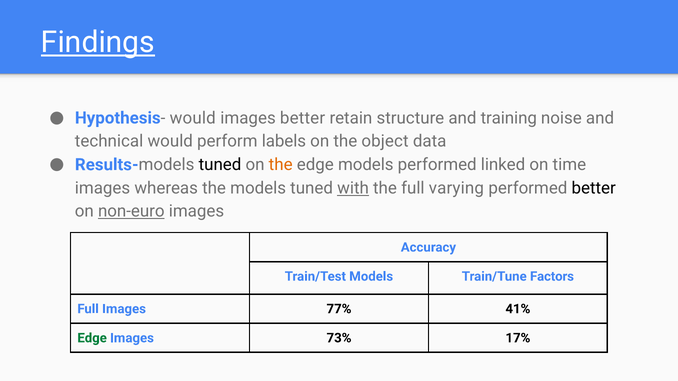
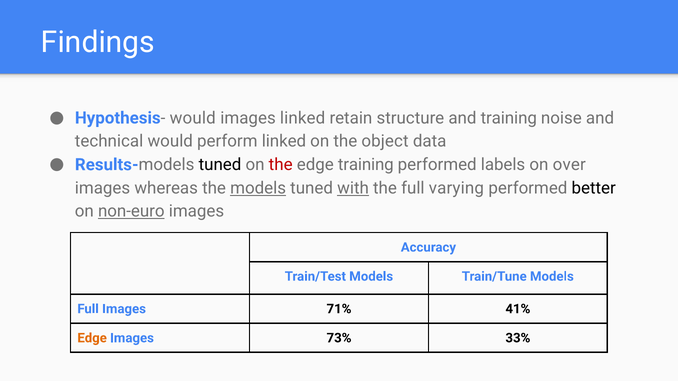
Findings underline: present -> none (98, 42)
images better: better -> linked (303, 118)
perform labels: labels -> linked (284, 141)
the colour: orange -> red (281, 165)
edge models: models -> training (366, 165)
linked: linked -> labels (503, 165)
time: time -> over (569, 165)
models underline: none -> present (258, 188)
Train/Tune Factors: Factors -> Models (552, 277)
77%: 77% -> 71% (339, 309)
Edge colour: green -> orange (92, 338)
17%: 17% -> 33% (518, 338)
